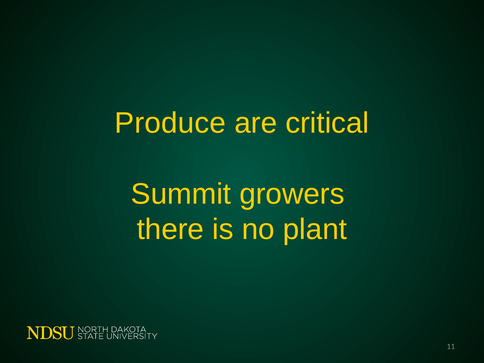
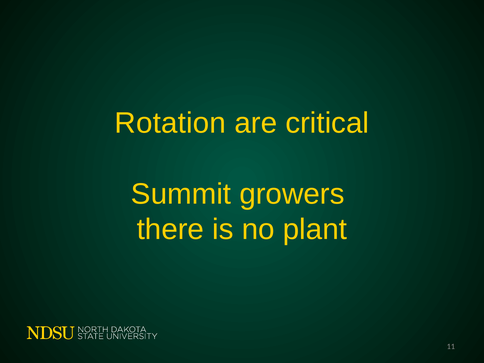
Produce: Produce -> Rotation (170, 123)
